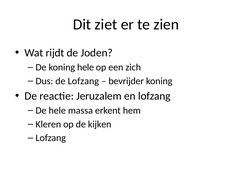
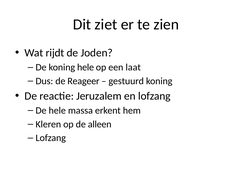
zich: zich -> laat (133, 67)
de Lofzang: Lofzang -> Reageer (83, 81)
bevrijder: bevrijder -> gestuurd (126, 81)
kijken: kijken -> alleen (100, 124)
